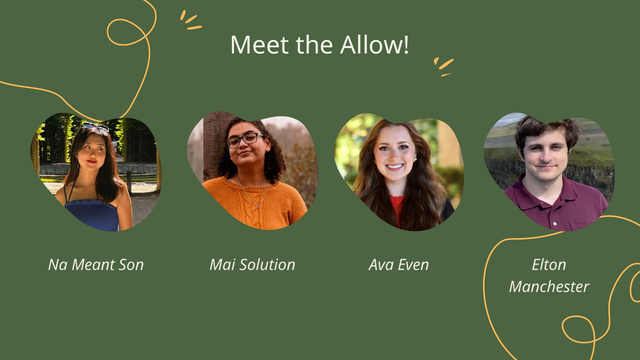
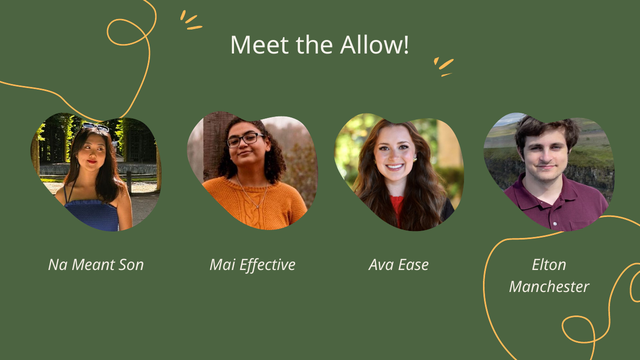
Solution: Solution -> Effective (268, 265)
Even: Even -> Ease (413, 265)
